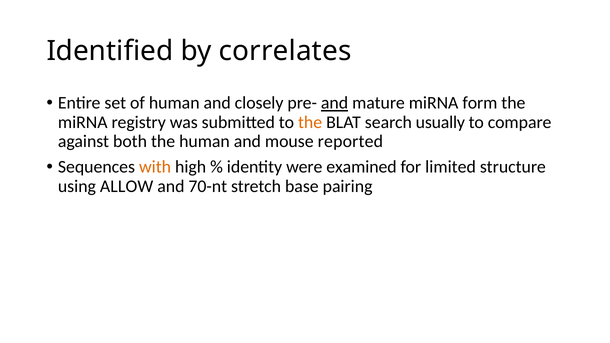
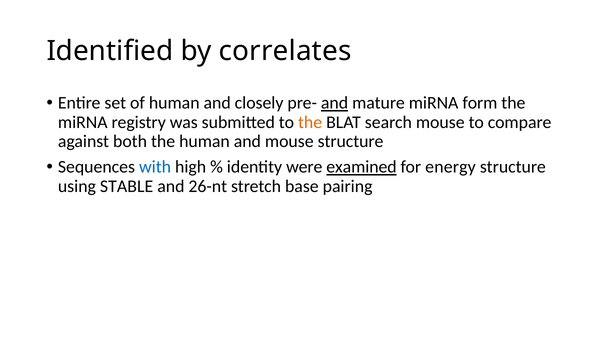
search usually: usually -> mouse (440, 122)
mouse reported: reported -> structure (351, 142)
with colour: orange -> blue (155, 167)
examined underline: none -> present (361, 167)
limited: limited -> energy (450, 167)
ALLOW: ALLOW -> STABLE (127, 186)
70-nt: 70-nt -> 26-nt (208, 186)
